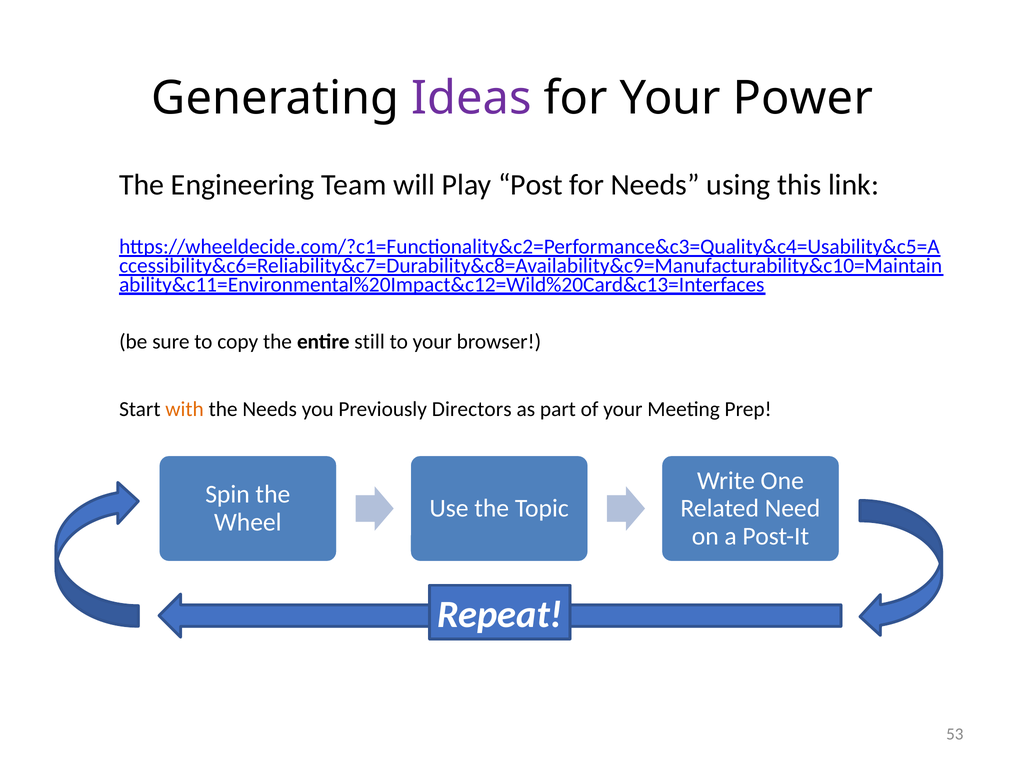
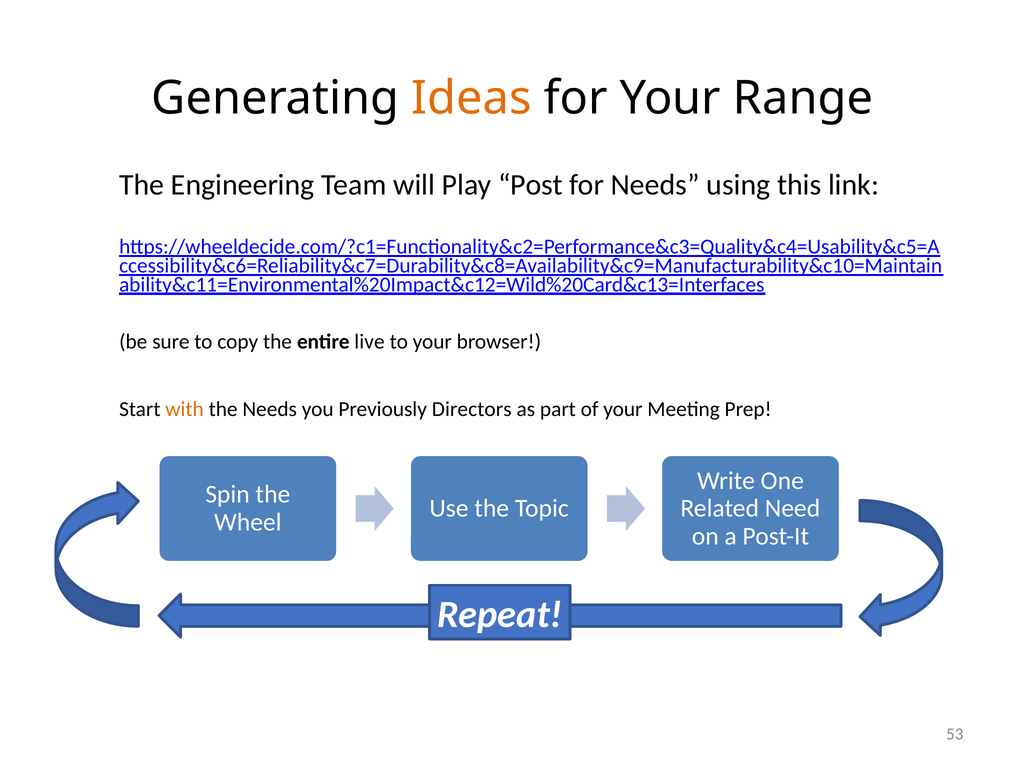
Ideas colour: purple -> orange (472, 98)
Power: Power -> Range (803, 98)
still: still -> live (370, 341)
